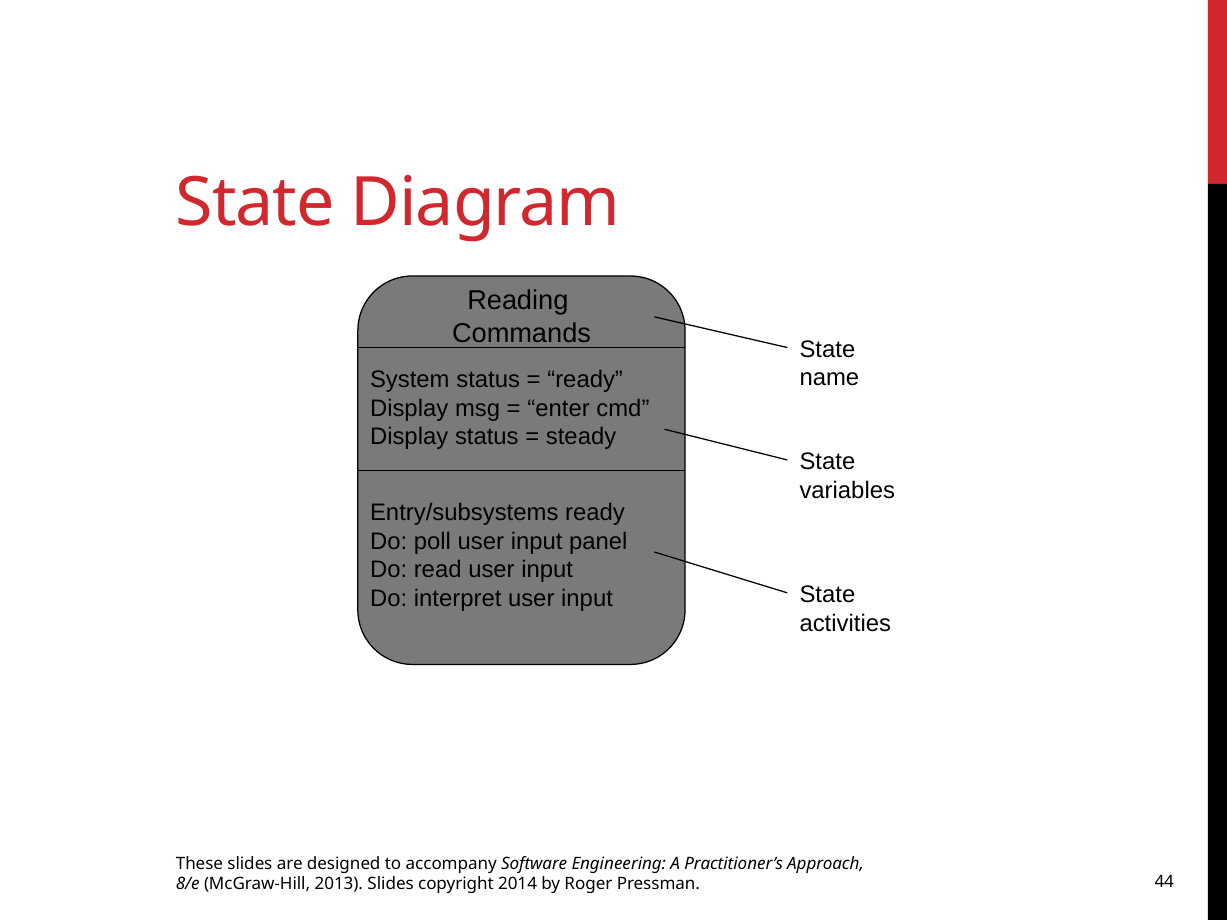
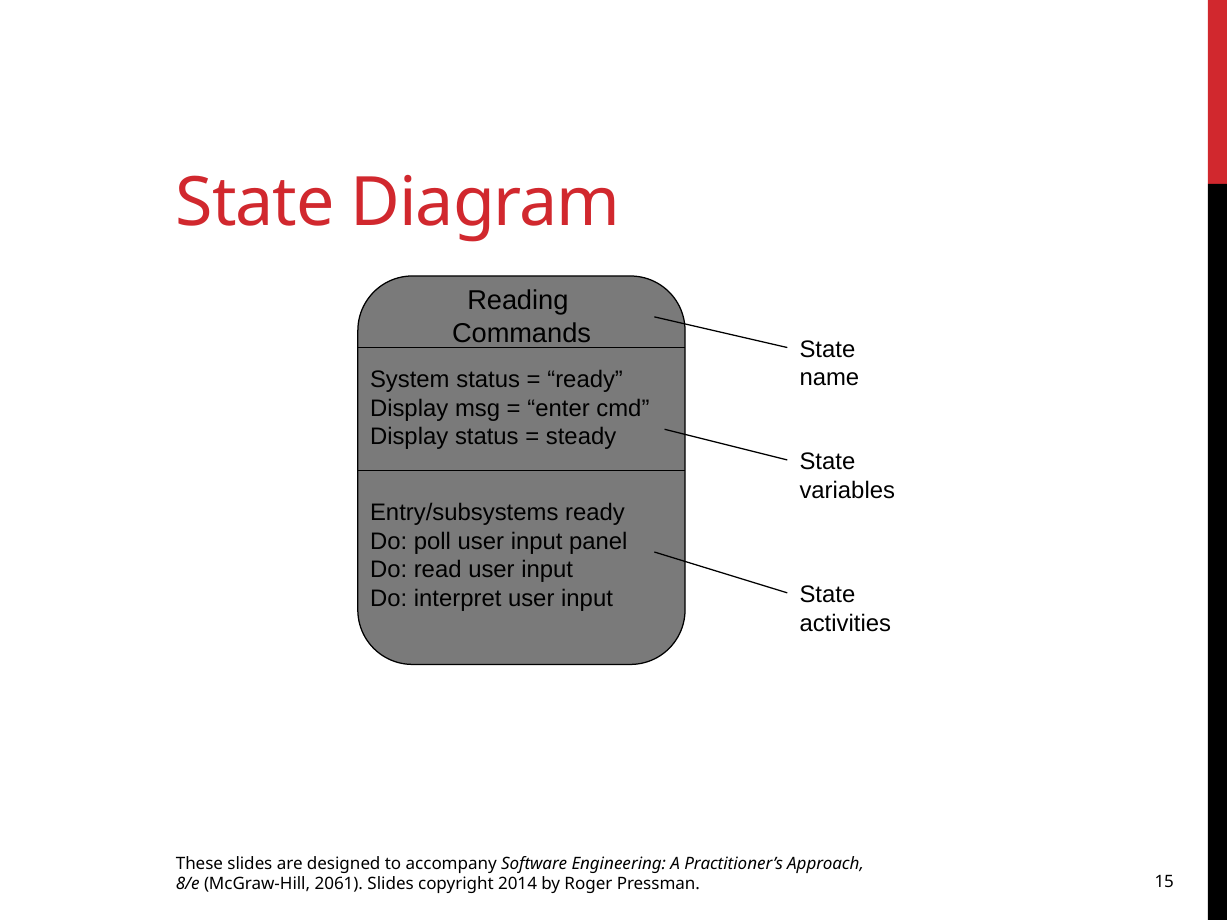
2013: 2013 -> 2061 (339, 885)
44: 44 -> 15 (1164, 882)
